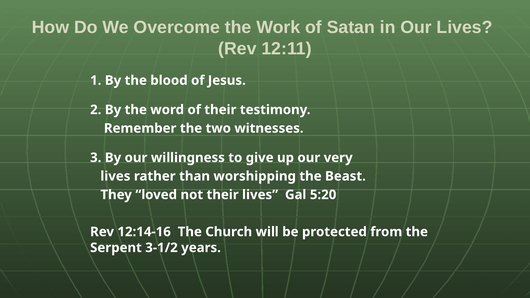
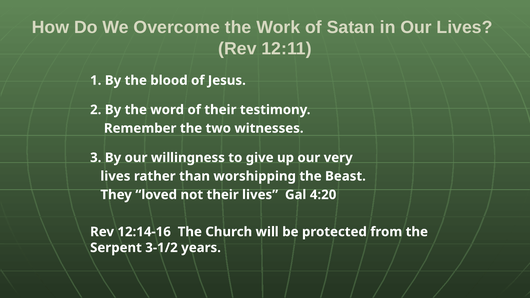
5:20: 5:20 -> 4:20 (323, 195)
